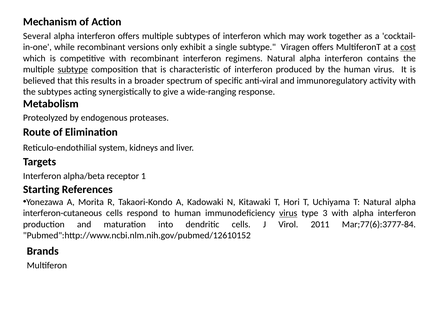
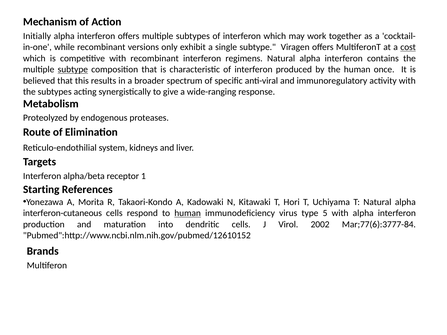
Several: Several -> Initially (37, 36)
human virus: virus -> once (384, 70)
human underline: none -> present (188, 213)
virus underline: present -> none (288, 213)
3: 3 -> 5 (325, 213)
2011: 2011 -> 2002 (320, 225)
